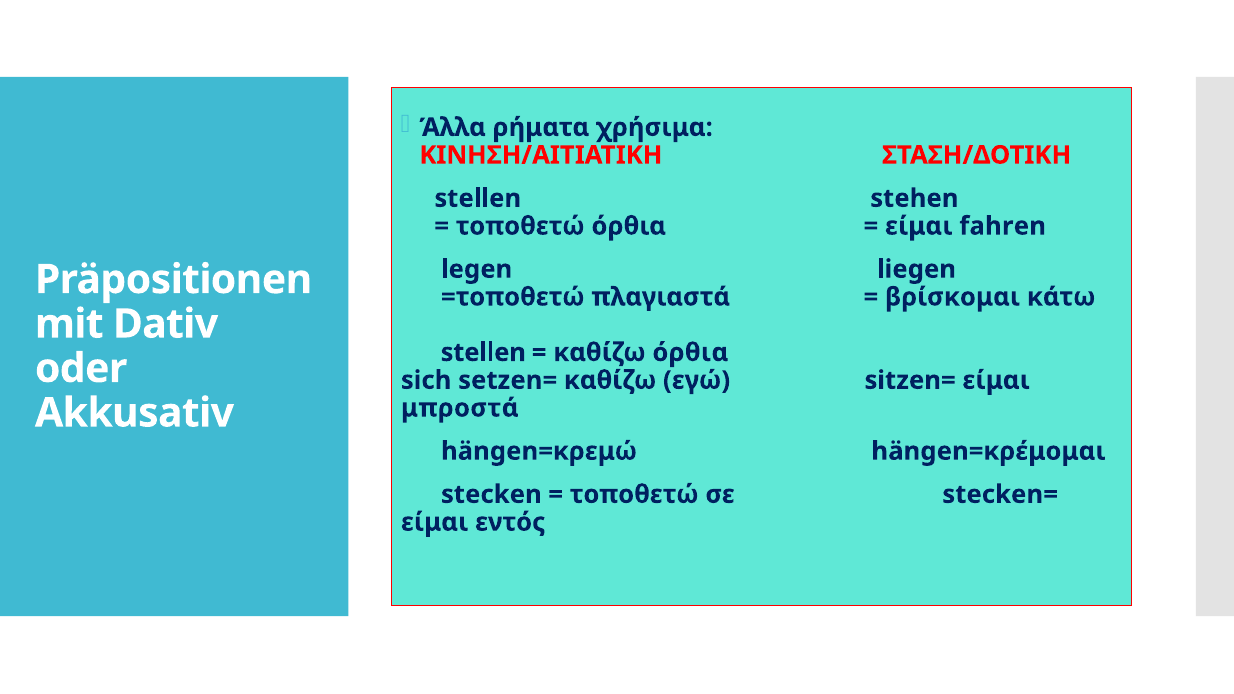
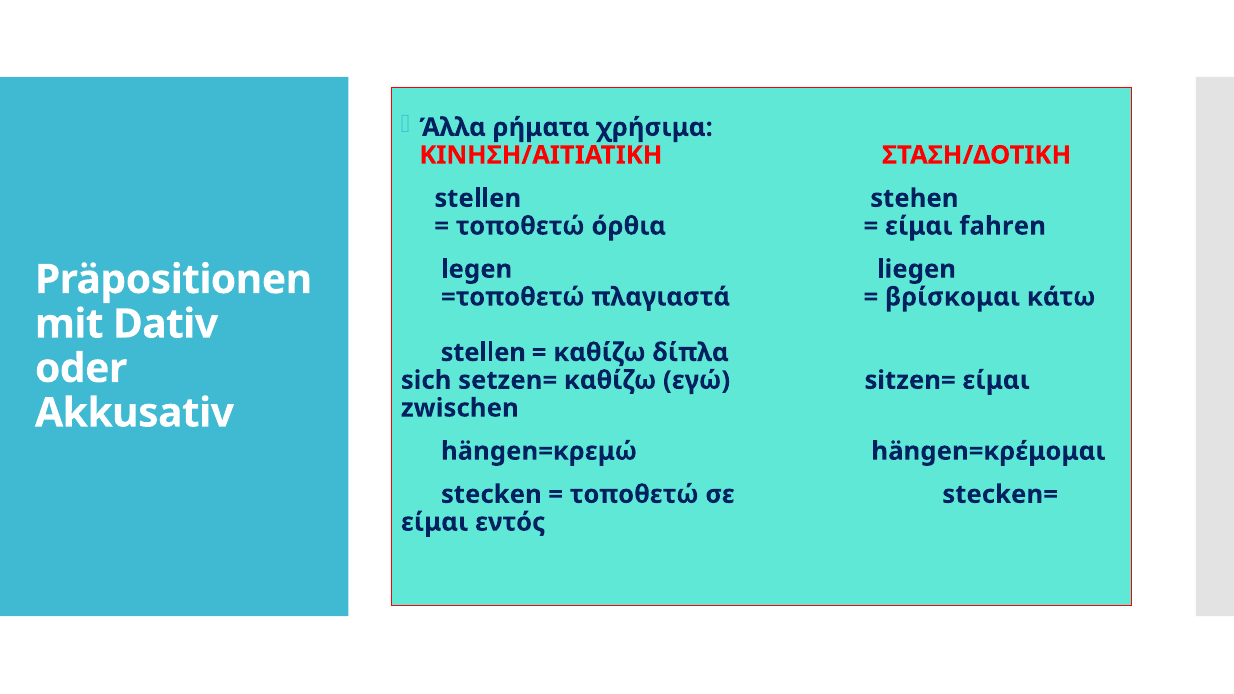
καθίζω όρθια: όρθια -> δίπλα (691, 353)
μπροστά: μπροστά -> zwischen (460, 408)
